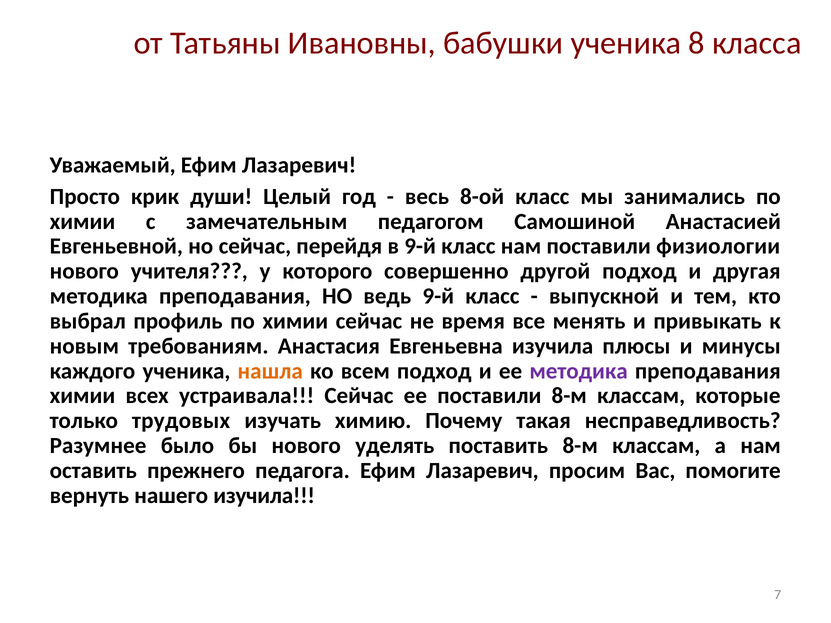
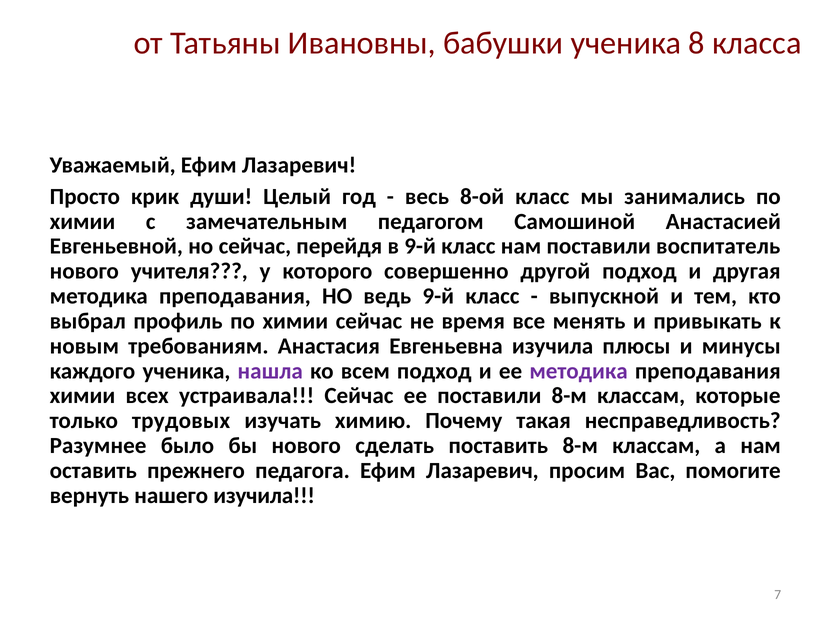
физиологии: физиологии -> воспитатель (718, 246)
нашла colour: orange -> purple (270, 371)
уделять: уделять -> сделать (395, 446)
